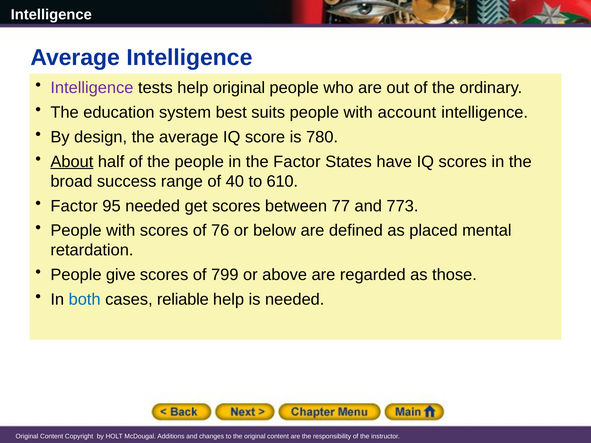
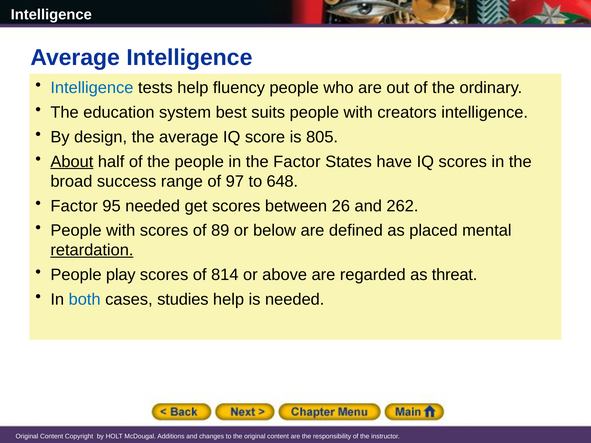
Intelligence colour: purple -> blue (92, 88)
help original: original -> fluency (239, 88)
account: account -> creators (407, 112)
780: 780 -> 805 (322, 137)
40: 40 -> 97 (235, 181)
610: 610 -> 648 (282, 181)
77: 77 -> 26 (341, 206)
773: 773 -> 262 (402, 206)
76: 76 -> 89 (220, 231)
retardation underline: none -> present (92, 250)
give: give -> play (121, 275)
799: 799 -> 814 (225, 275)
those: those -> threat (455, 275)
reliable: reliable -> studies (183, 300)
